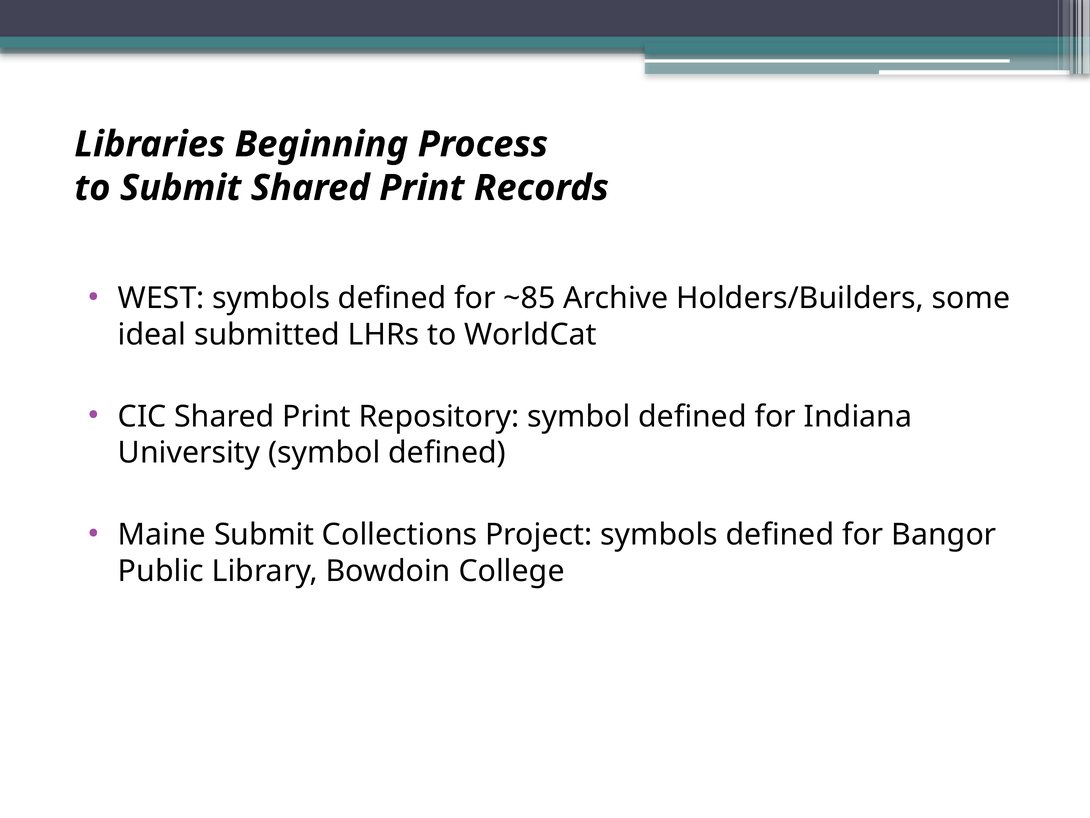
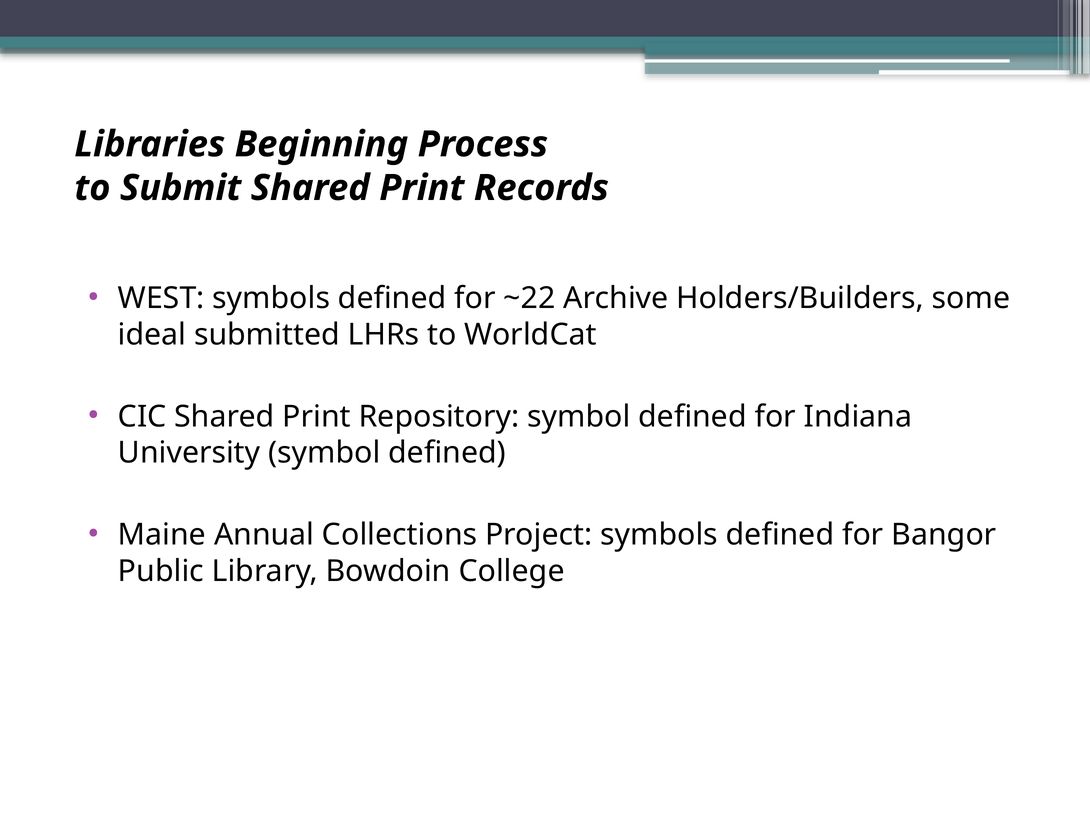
~85: ~85 -> ~22 (529, 298)
Maine Submit: Submit -> Annual (264, 534)
